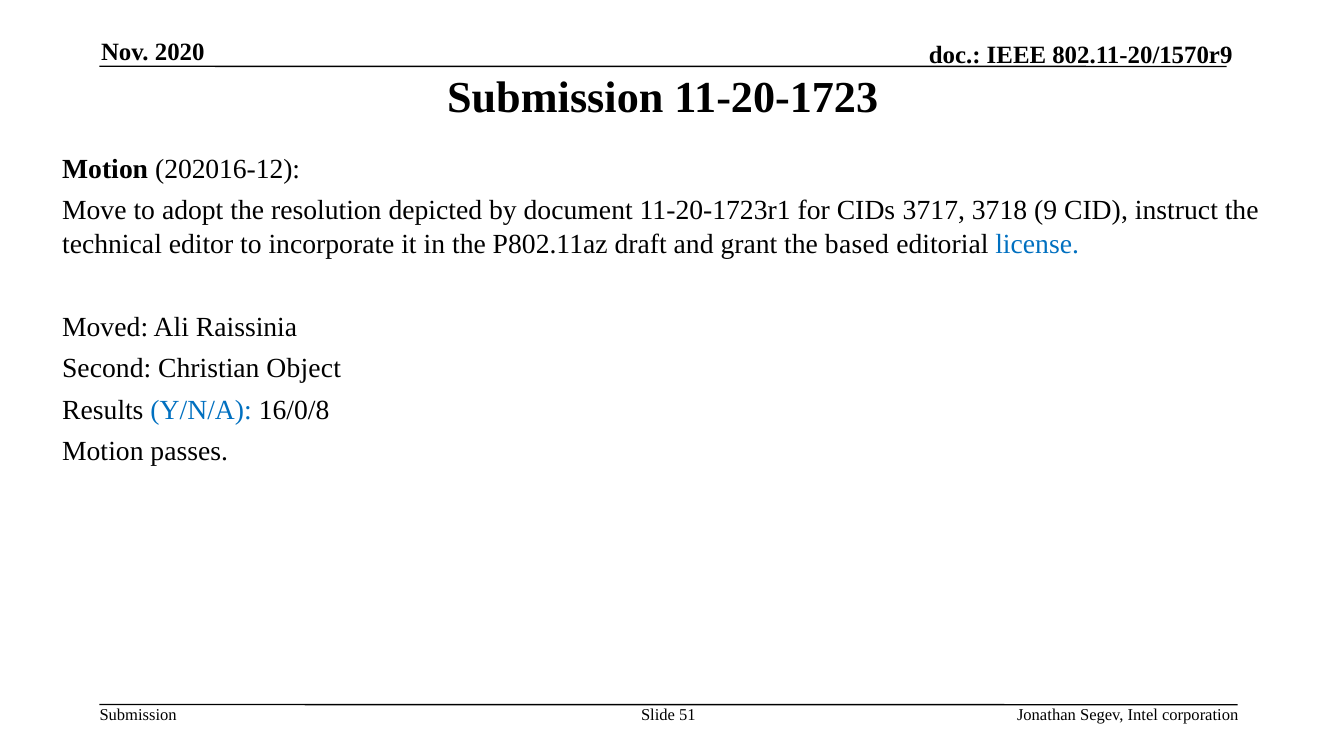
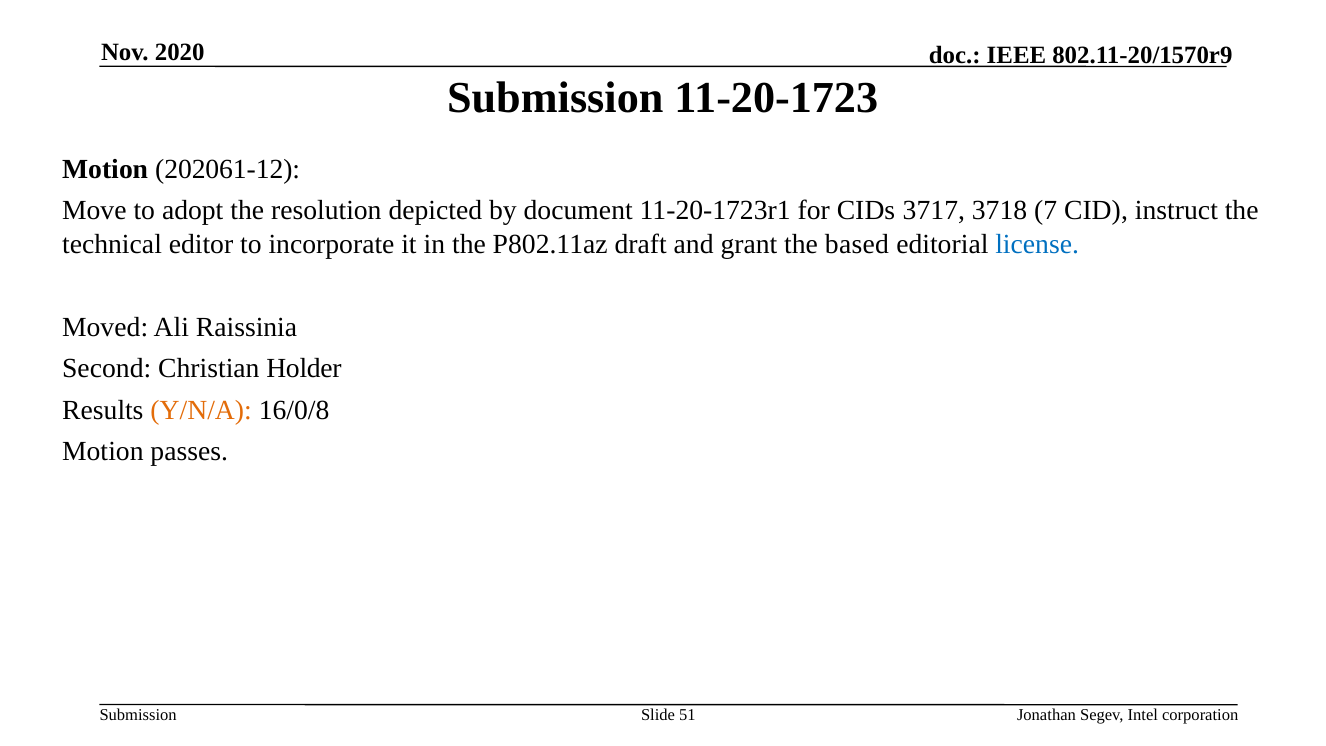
202016-12: 202016-12 -> 202061-12 (228, 169)
9: 9 -> 7 (1046, 211)
Object: Object -> Holder (304, 368)
Y/N/A colour: blue -> orange (201, 410)
